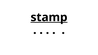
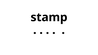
stamp underline: present -> none (49, 17)
